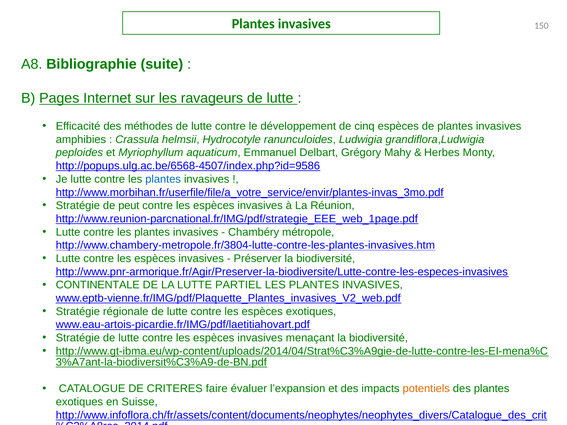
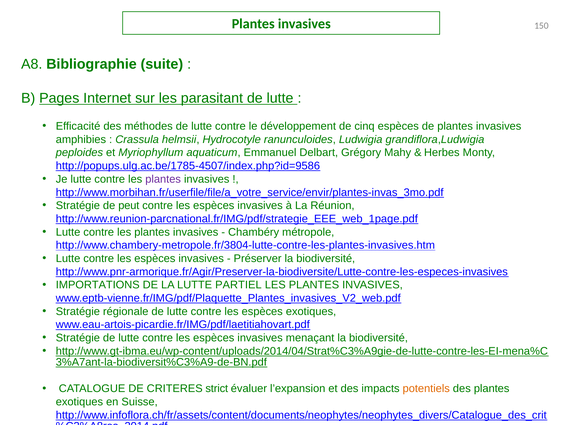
ravageurs: ravageurs -> parasitant (212, 98)
http://popups.ulg.ac.be/6568-4507/index.php?id=9586: http://popups.ulg.ac.be/6568-4507/index.php?id=9586 -> http://popups.ulg.ac.be/1785-4507/index.php?id=9586 (188, 166)
plantes colour: blue -> purple (163, 179)
CONTINENTALE: CONTINENTALE -> IMPORTATIONS (98, 285)
faire: faire -> strict (217, 389)
